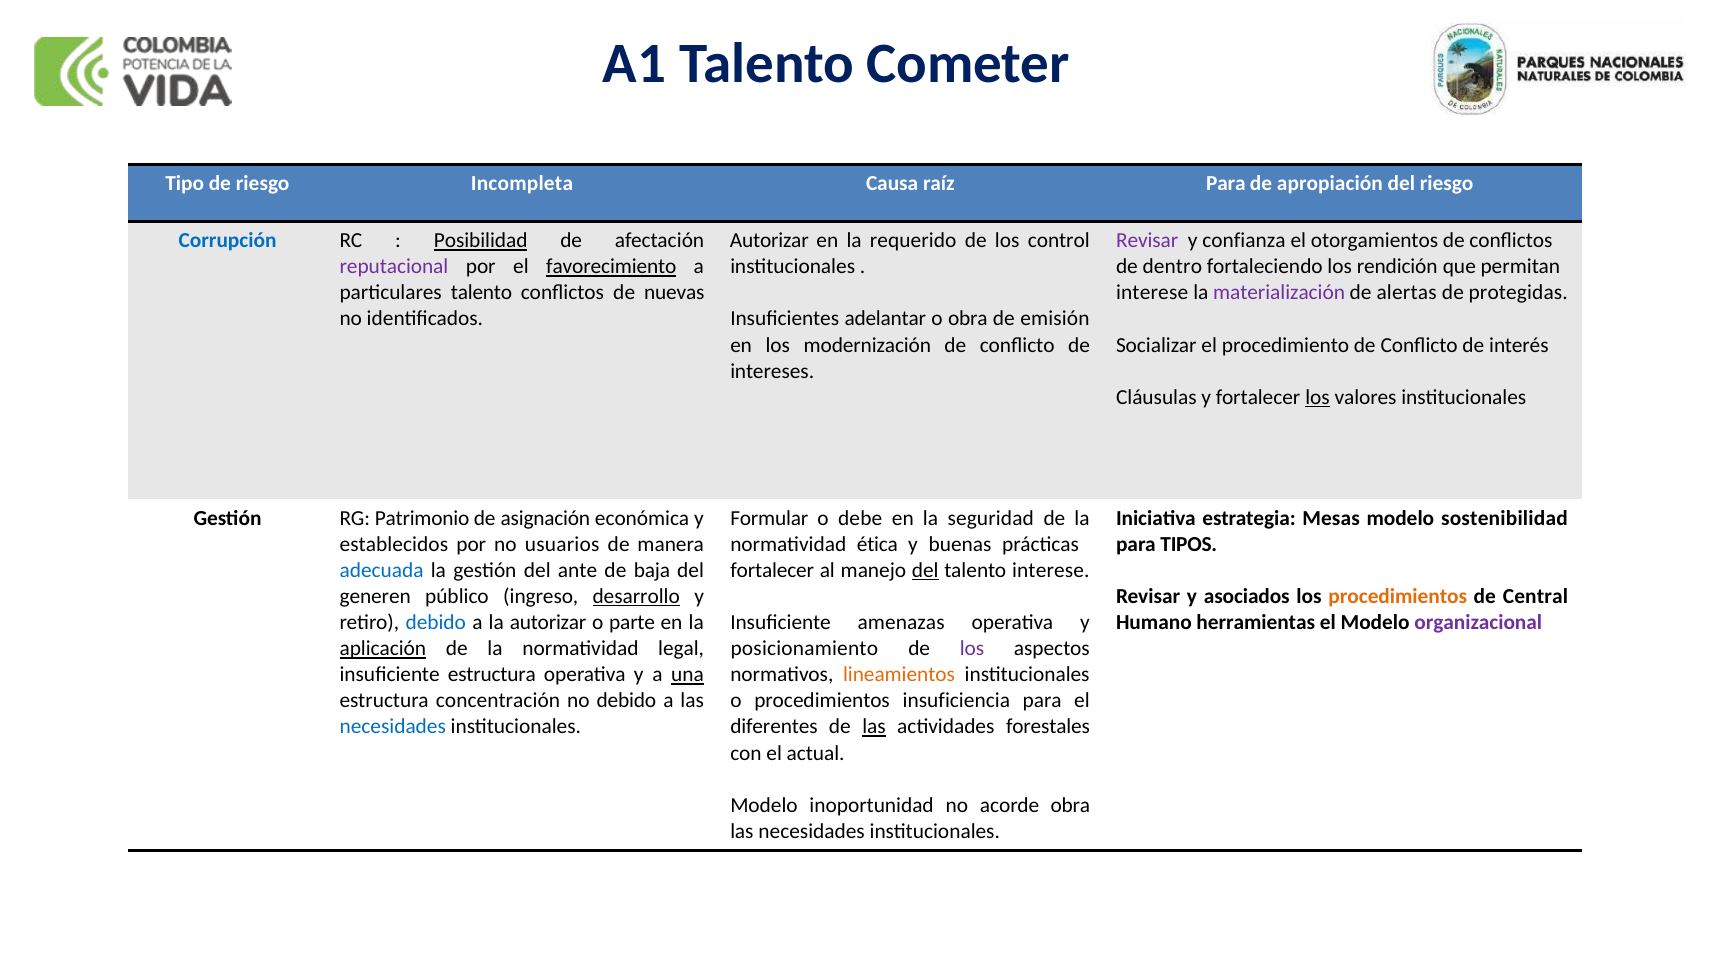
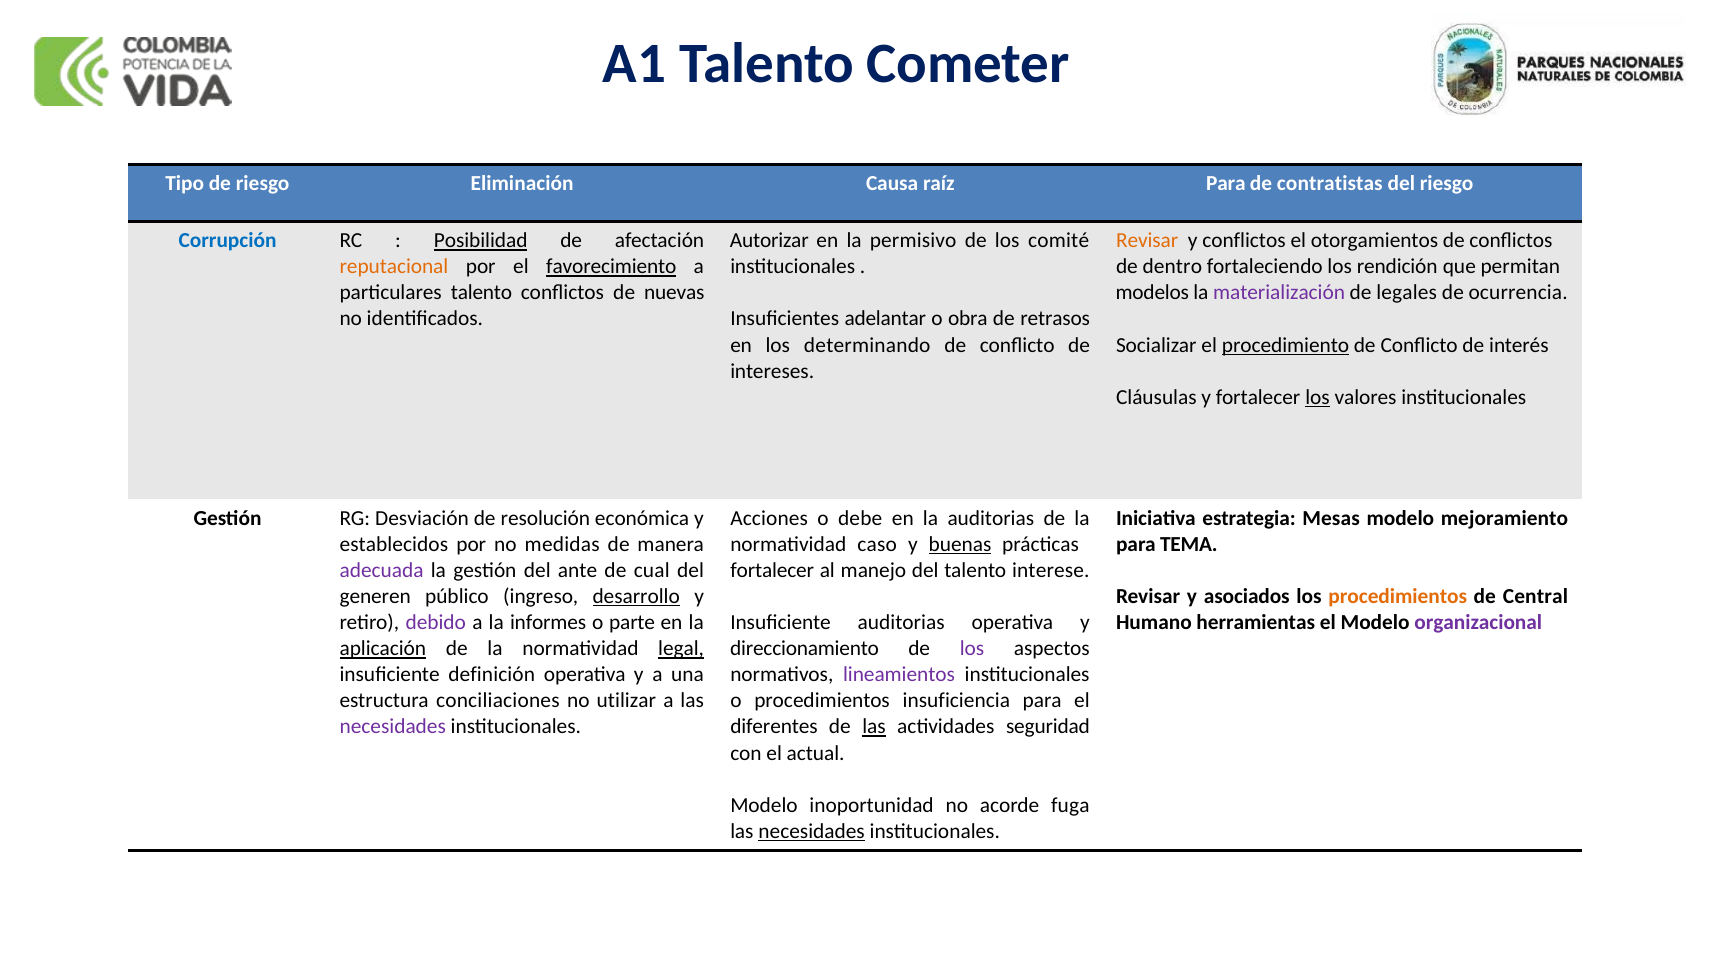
Incompleta: Incompleta -> Eliminación (522, 184)
apropiación: apropiación -> contratistas (1330, 184)
requerido: requerido -> permisivo (913, 241)
control: control -> comité (1059, 241)
Revisar colour: purple -> orange (1147, 241)
y confianza: confianza -> conflictos (1244, 241)
reputacional colour: purple -> orange (394, 267)
interese: interese -> modelos (1152, 293)
alertas: alertas -> legales (1407, 293)
protegidas: protegidas -> ocurrencia (1518, 293)
emisión: emisión -> retrasos (1055, 319)
modernización: modernización -> determinando (867, 345)
procedimiento underline: none -> present (1285, 345)
Patrimonio: Patrimonio -> Desviación (422, 519)
asignación: asignación -> resolución (545, 519)
Formular: Formular -> Acciones (769, 519)
la seguridad: seguridad -> auditorias (991, 519)
sostenibilidad: sostenibilidad -> mejoramiento (1504, 519)
usuarios: usuarios -> medidas (562, 545)
ética: ética -> caso (877, 545)
buenas underline: none -> present (960, 545)
TIPOS: TIPOS -> TEMA (1189, 545)
adecuada colour: blue -> purple (382, 571)
baja: baja -> cual (652, 571)
del underline: present -> none (925, 571)
debido colour: blue -> purple (436, 623)
la autorizar: autorizar -> informes (548, 623)
Insuficiente amenazas: amenazas -> auditorias (901, 623)
legal underline: none -> present (681, 649)
posicionamiento: posicionamiento -> direccionamiento (805, 649)
insuficiente estructura: estructura -> definición (492, 675)
una underline: present -> none (688, 675)
lineamientos colour: orange -> purple (899, 675)
concentración: concentración -> conciliaciones (498, 701)
no debido: debido -> utilizar (626, 701)
necesidades colour: blue -> purple (393, 727)
forestales: forestales -> seguridad (1048, 727)
acorde obra: obra -> fuga (1070, 805)
necesidades underline: none -> present (812, 832)
